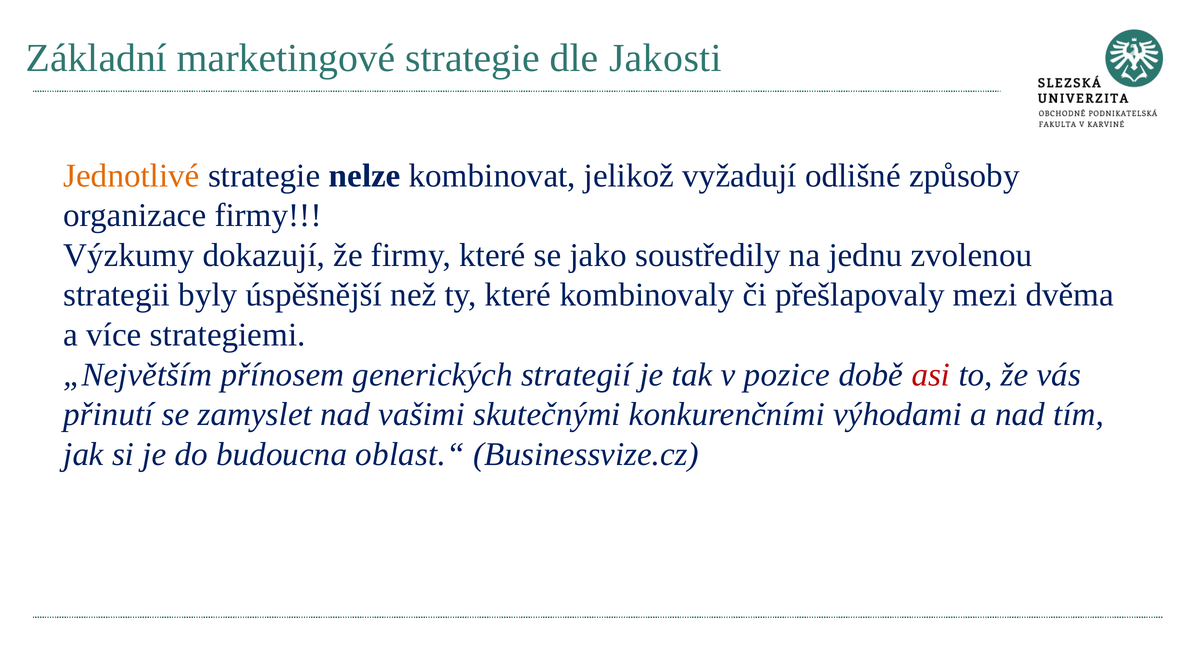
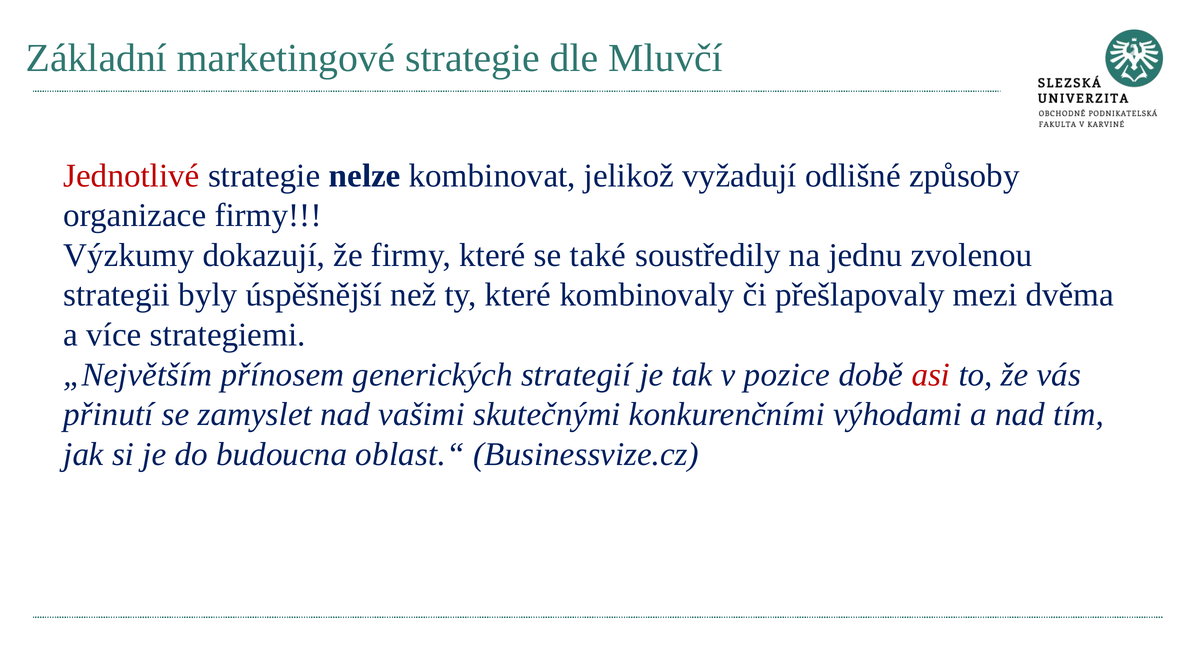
Jakosti: Jakosti -> Mluvčí (666, 58)
Jednotlivé colour: orange -> red (132, 176)
jako: jako -> také (598, 255)
